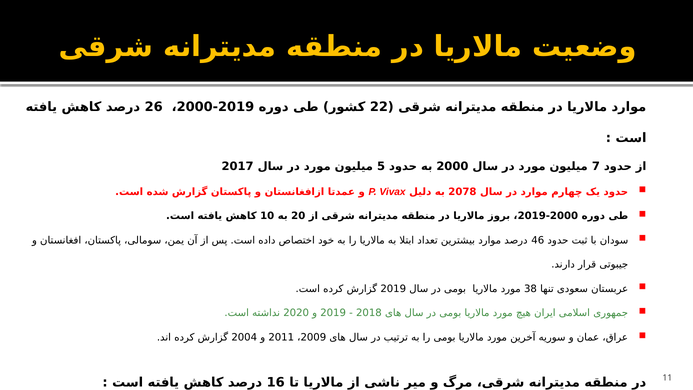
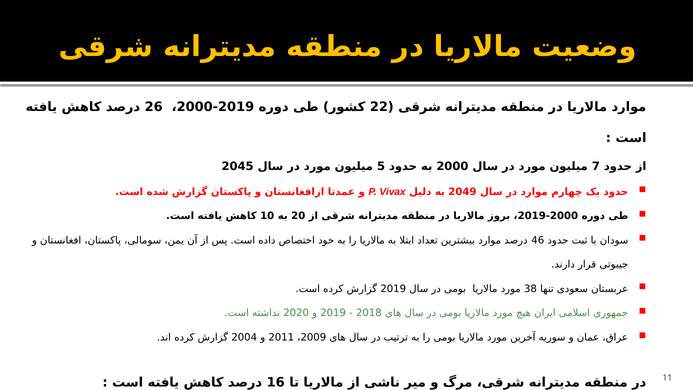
2017: 2017 -> 2045 (238, 167)
2078: 2078 -> 2049 (462, 192)
